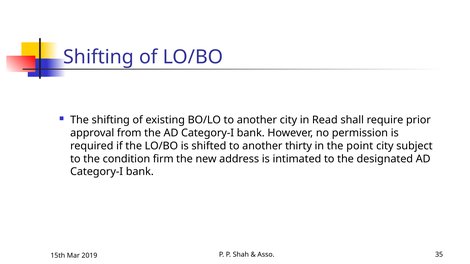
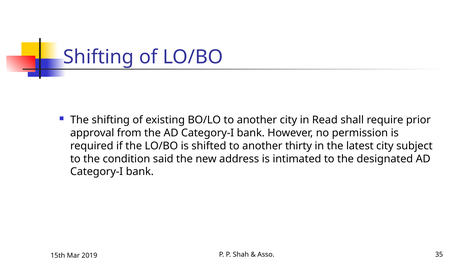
point: point -> latest (360, 146)
firm: firm -> said (163, 159)
